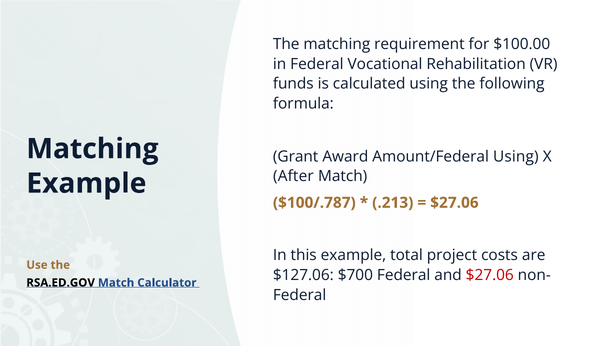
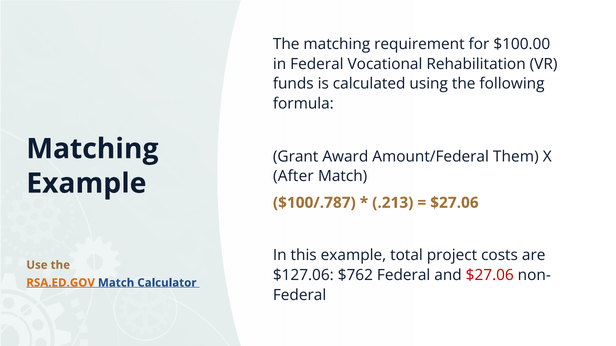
Amount/Federal Using: Using -> Them (516, 157)
$700: $700 -> $762 (355, 276)
RSA.ED.GOV colour: black -> orange (61, 283)
